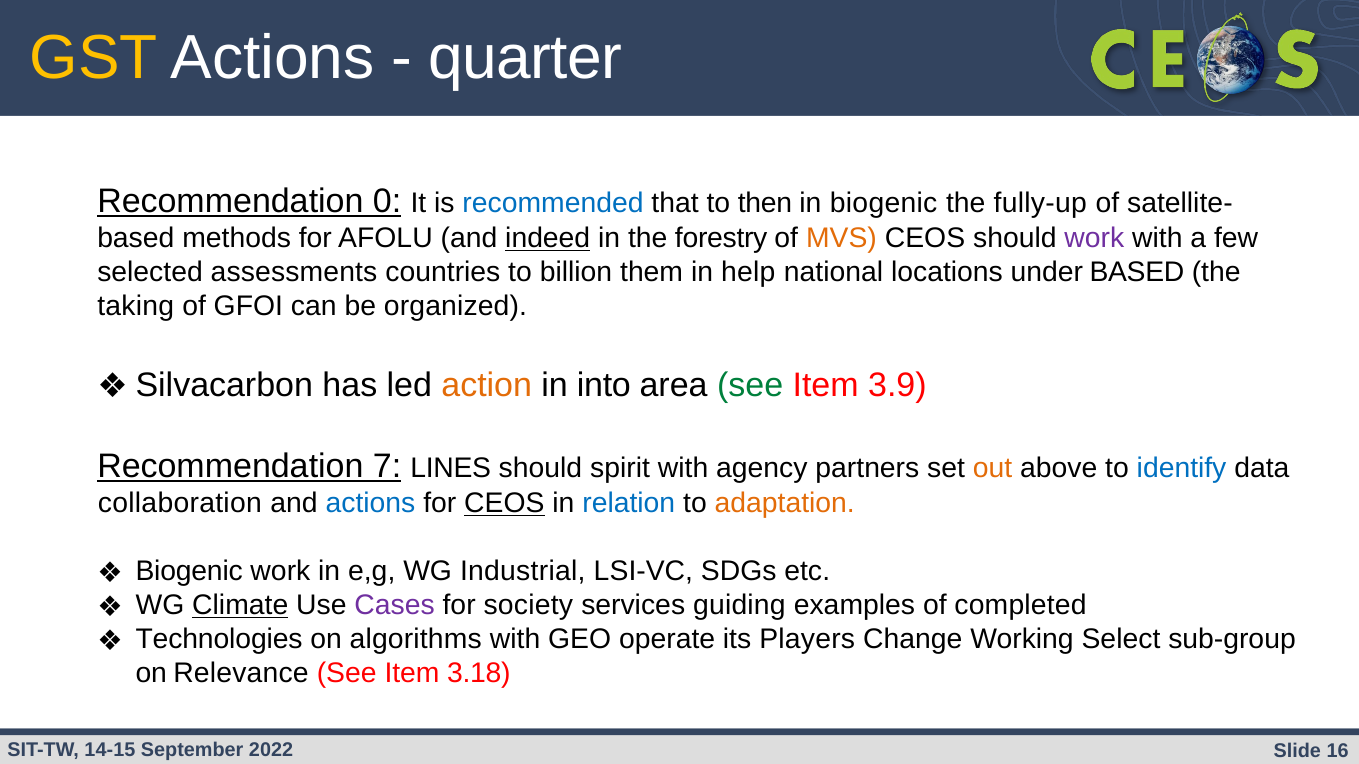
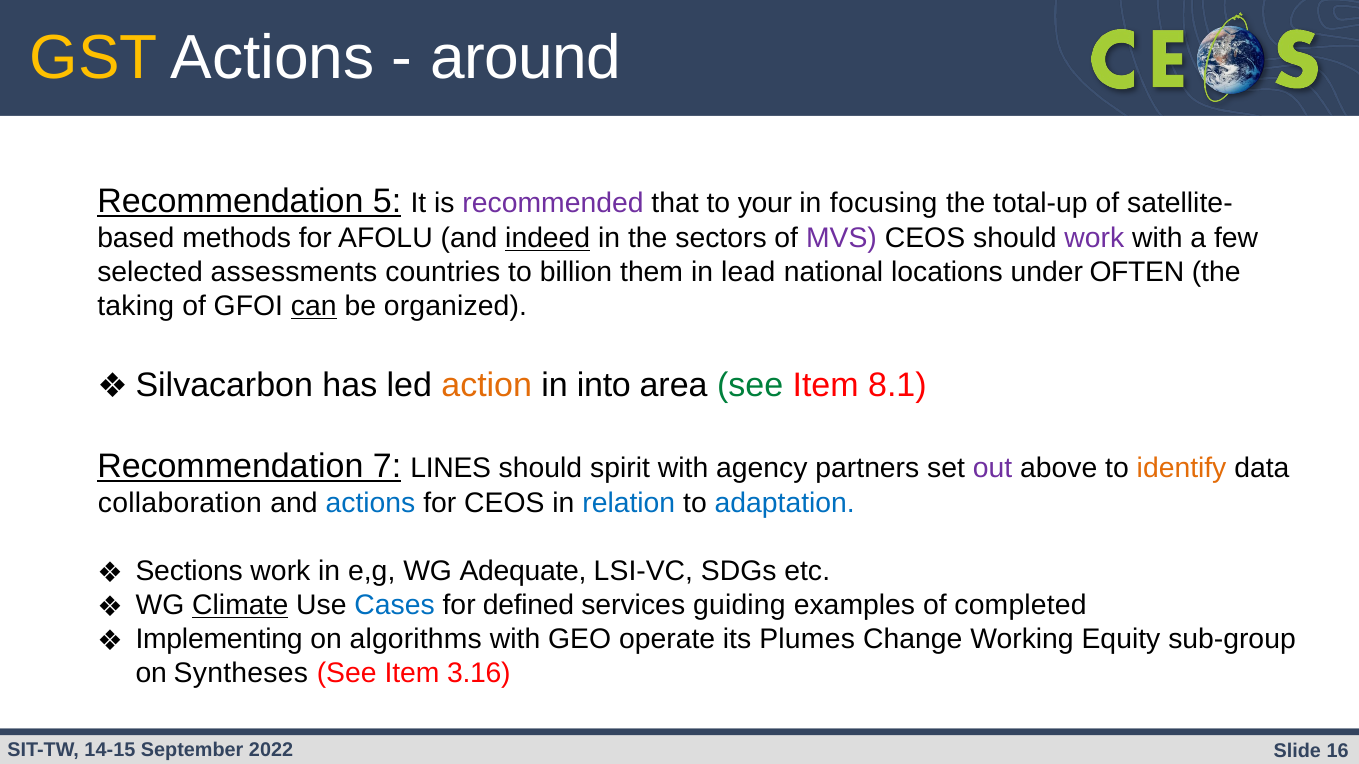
quarter: quarter -> around (526, 58)
0: 0 -> 5 (387, 202)
recommended colour: blue -> purple (553, 203)
then: then -> your (765, 203)
in biogenic: biogenic -> focusing (884, 203)
fully-up: fully-up -> total-up (1040, 203)
forestry: forestry -> sectors (721, 239)
MVS colour: orange -> purple (841, 239)
help: help -> lead (748, 273)
under BASED: BASED -> OFTEN (1137, 273)
can underline: none -> present (314, 307)
3.9: 3.9 -> 8.1 (897, 385)
out colour: orange -> purple (993, 468)
identify colour: blue -> orange (1182, 468)
CEOS underline: present -> none (504, 504)
adaptation colour: orange -> blue (785, 504)
Biogenic: Biogenic -> Sections (189, 572)
Industrial: Industrial -> Adequate (523, 572)
Cases colour: purple -> blue (395, 606)
society: society -> defined (529, 606)
Technologies: Technologies -> Implementing (219, 640)
Players: Players -> Plumes (807, 640)
Select: Select -> Equity (1121, 640)
Relevance: Relevance -> Syntheses (241, 674)
3.18: 3.18 -> 3.16 (479, 674)
